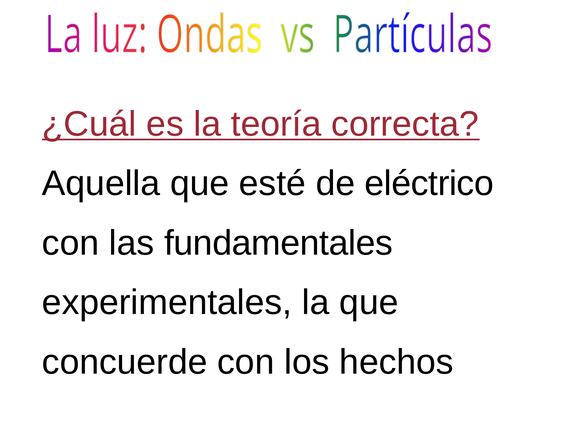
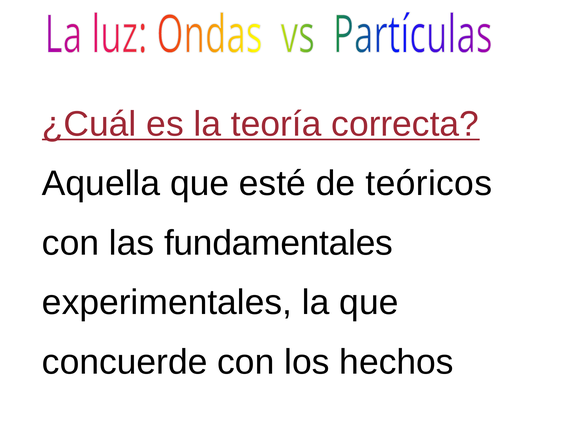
eléctrico: eléctrico -> teóricos (429, 184)
